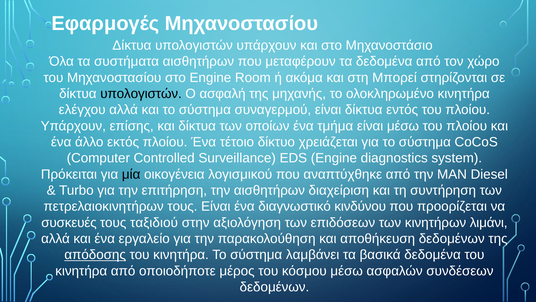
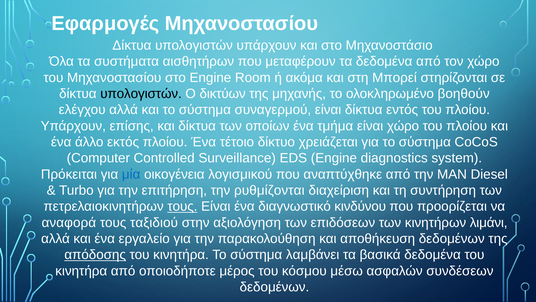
ασφαλή: ασφαλή -> δικτύων (223, 94)
ολοκληρωμένο κινητήρα: κινητήρα -> βοηθούν (464, 94)
είναι μέσω: μέσω -> χώρο (403, 126)
μία colour: black -> blue (131, 174)
την αισθητήρων: αισθητήρων -> ρυθμίζονται (269, 190)
τους underline: none -> present (182, 206)
συσκευές: συσκευές -> αναφορά (69, 222)
